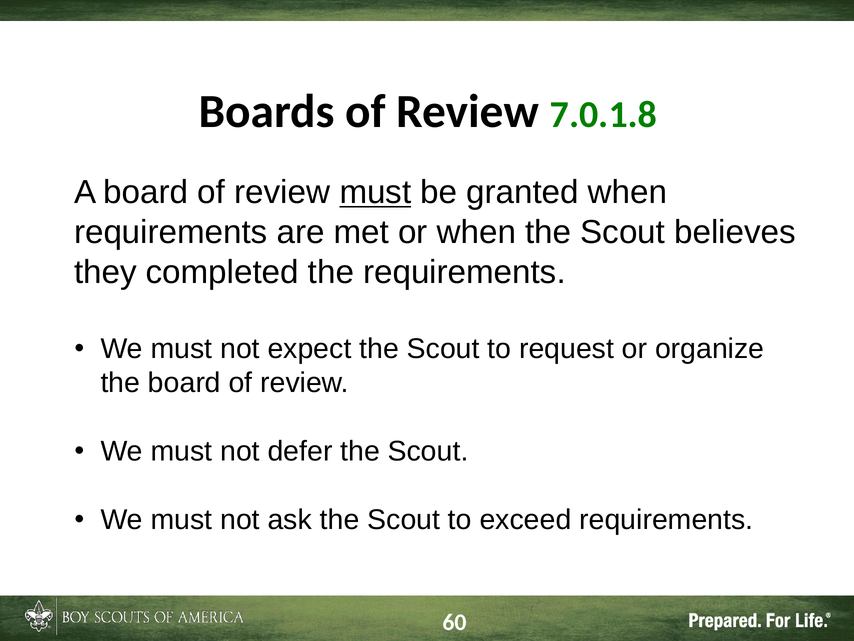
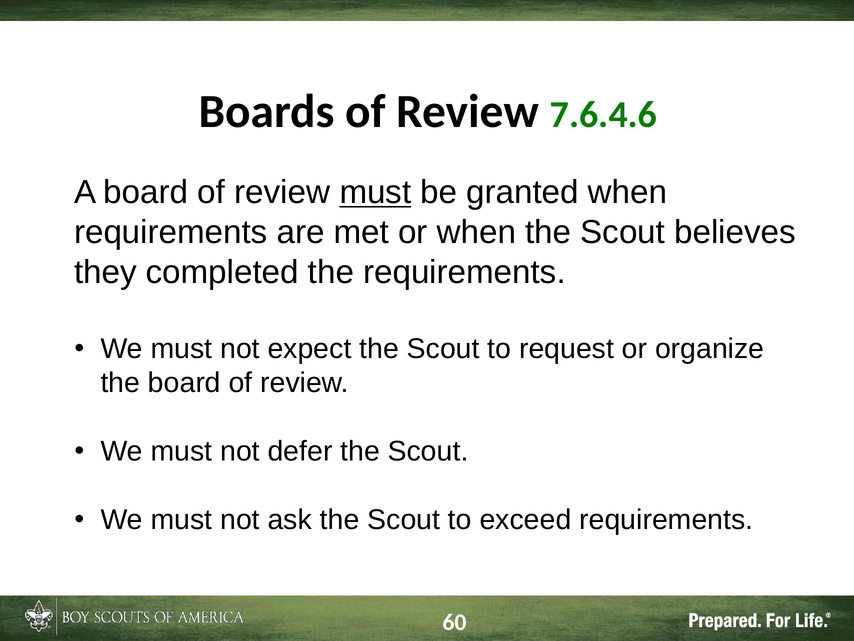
7.0.1.8: 7.0.1.8 -> 7.6.4.6 (604, 115)
